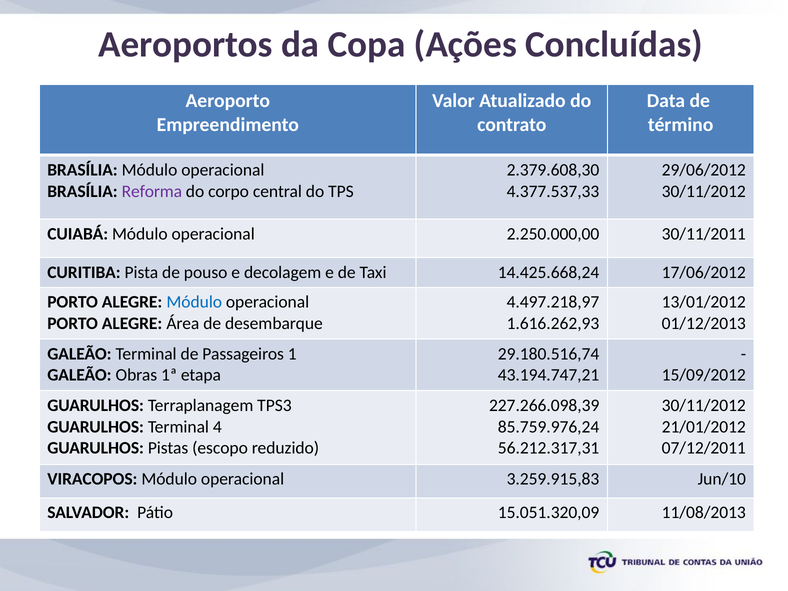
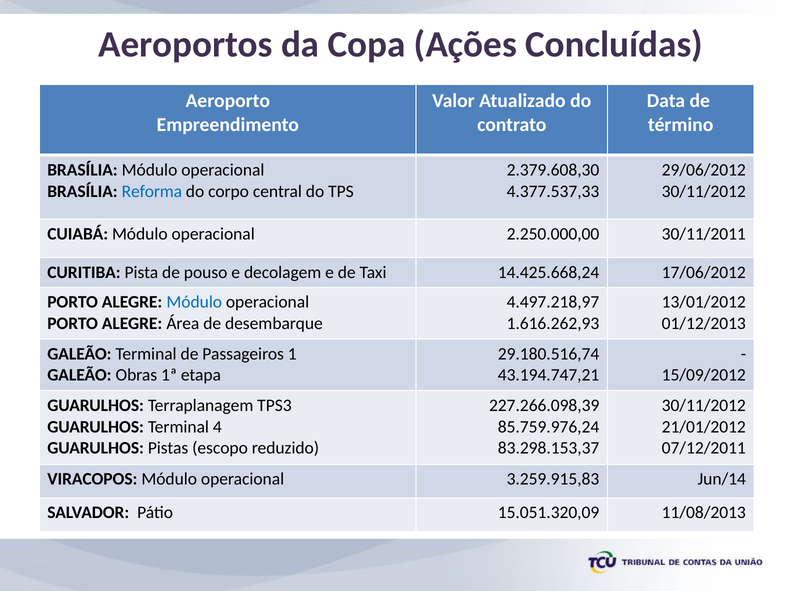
Reforma colour: purple -> blue (152, 191)
56.212.317,31: 56.212.317,31 -> 83.298.153,37 (549, 448)
Jun/10: Jun/10 -> Jun/14 (722, 479)
